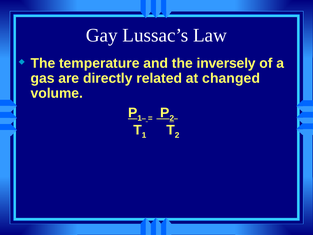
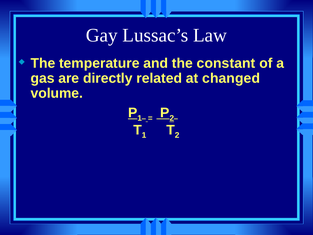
inversely: inversely -> constant (226, 63)
